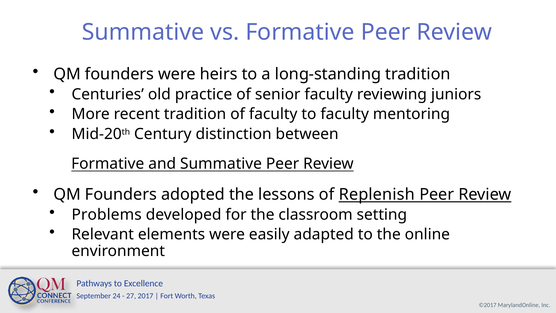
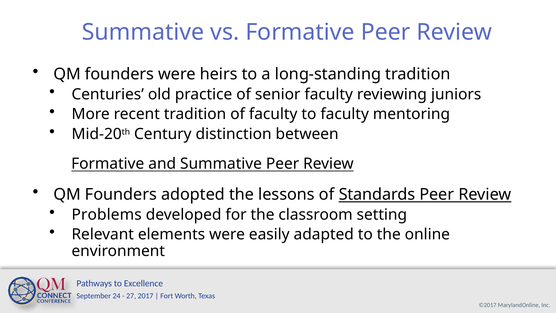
Replenish: Replenish -> Standards (377, 194)
